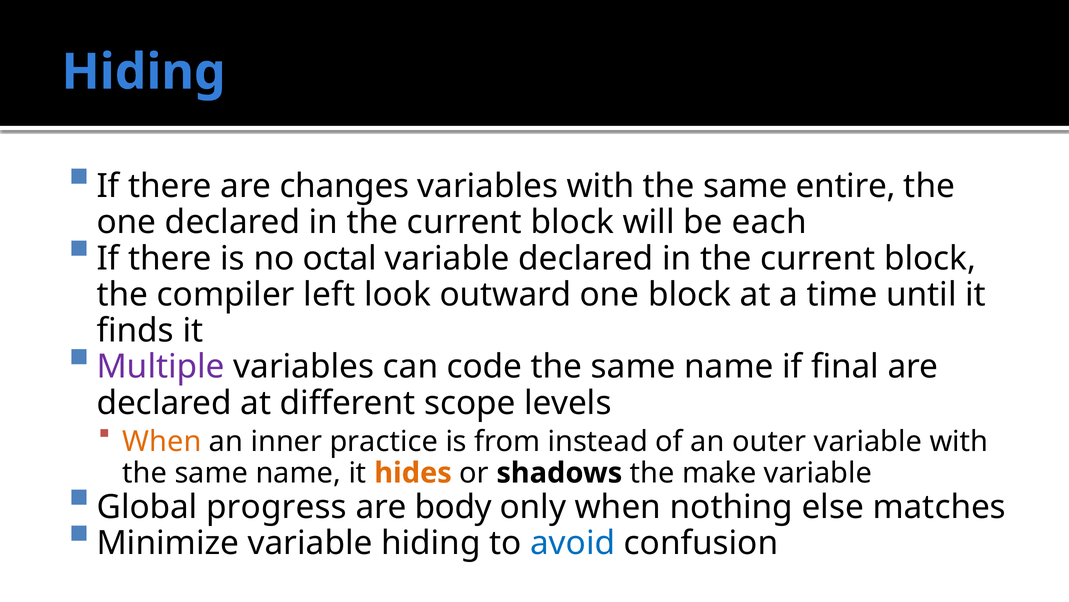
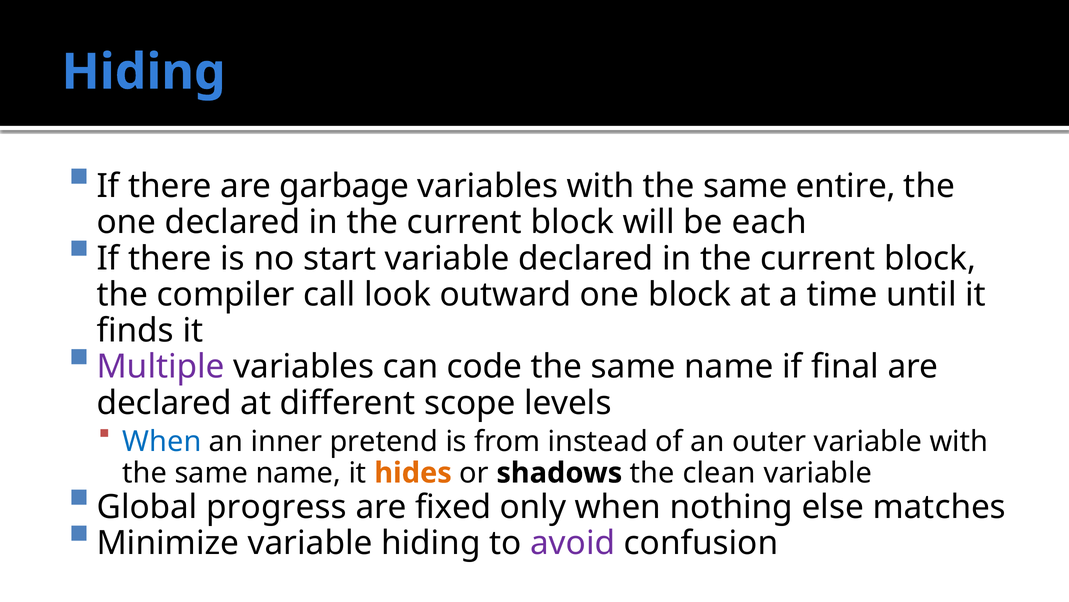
changes: changes -> garbage (344, 186)
octal: octal -> start (340, 258)
left: left -> call (329, 294)
When colour: orange -> blue (162, 441)
practice: practice -> pretend (384, 441)
make: make -> clean (719, 472)
body: body -> fixed (453, 507)
avoid colour: blue -> purple (573, 543)
